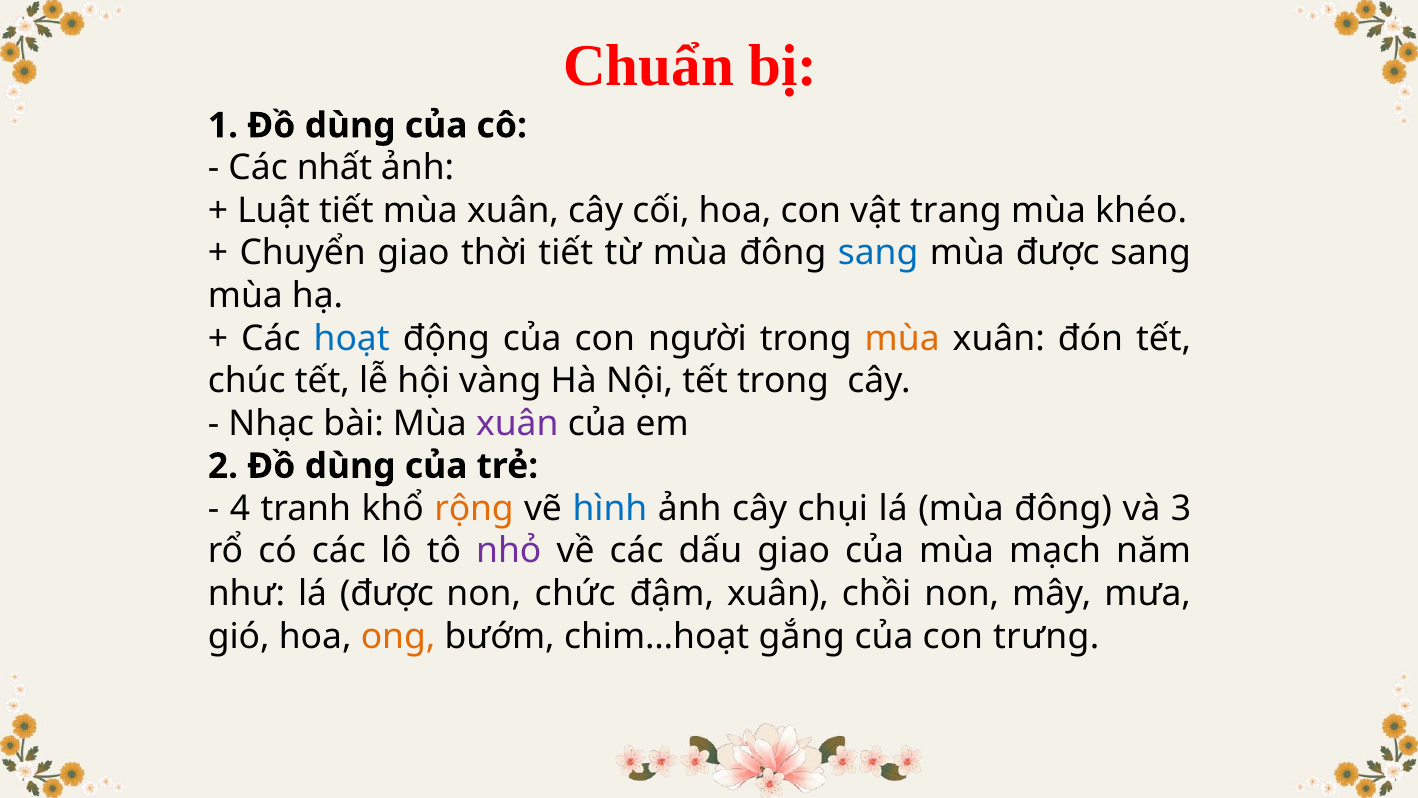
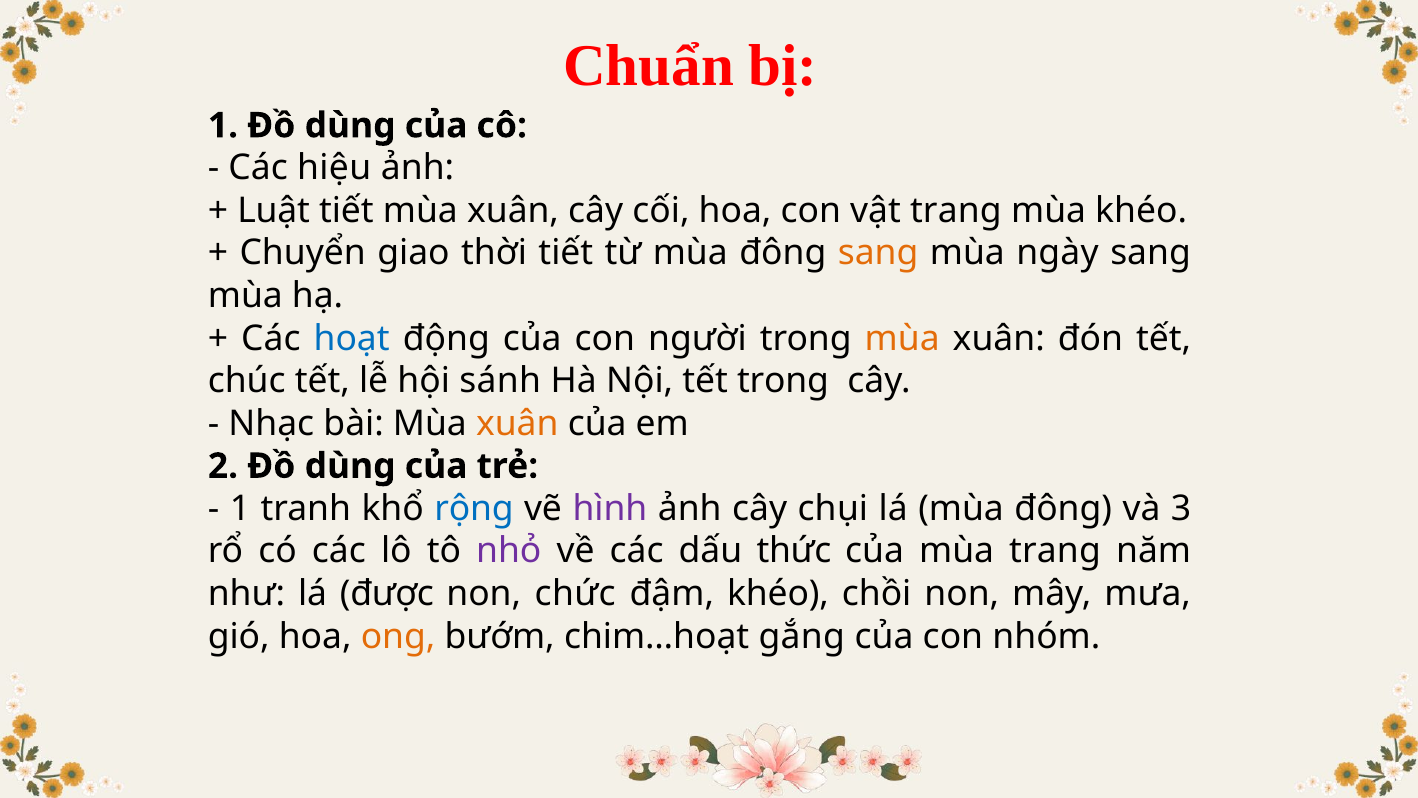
nhất: nhất -> hiệu (334, 168)
sang colour: blue -> orange (878, 253)
mùa được: được -> ngày (1057, 253)
vàng: vàng -> sánh (500, 381)
xuân colour: purple -> orange (517, 423)
4: 4 -> 1 (240, 508)
rộng colour: orange -> blue (474, 508)
hình colour: blue -> purple (610, 508)
dấu giao: giao -> thức (794, 551)
mùa mạch: mạch -> trang (1055, 551)
đậm xuân: xuân -> khéo (778, 593)
trưng: trưng -> nhóm (1046, 636)
